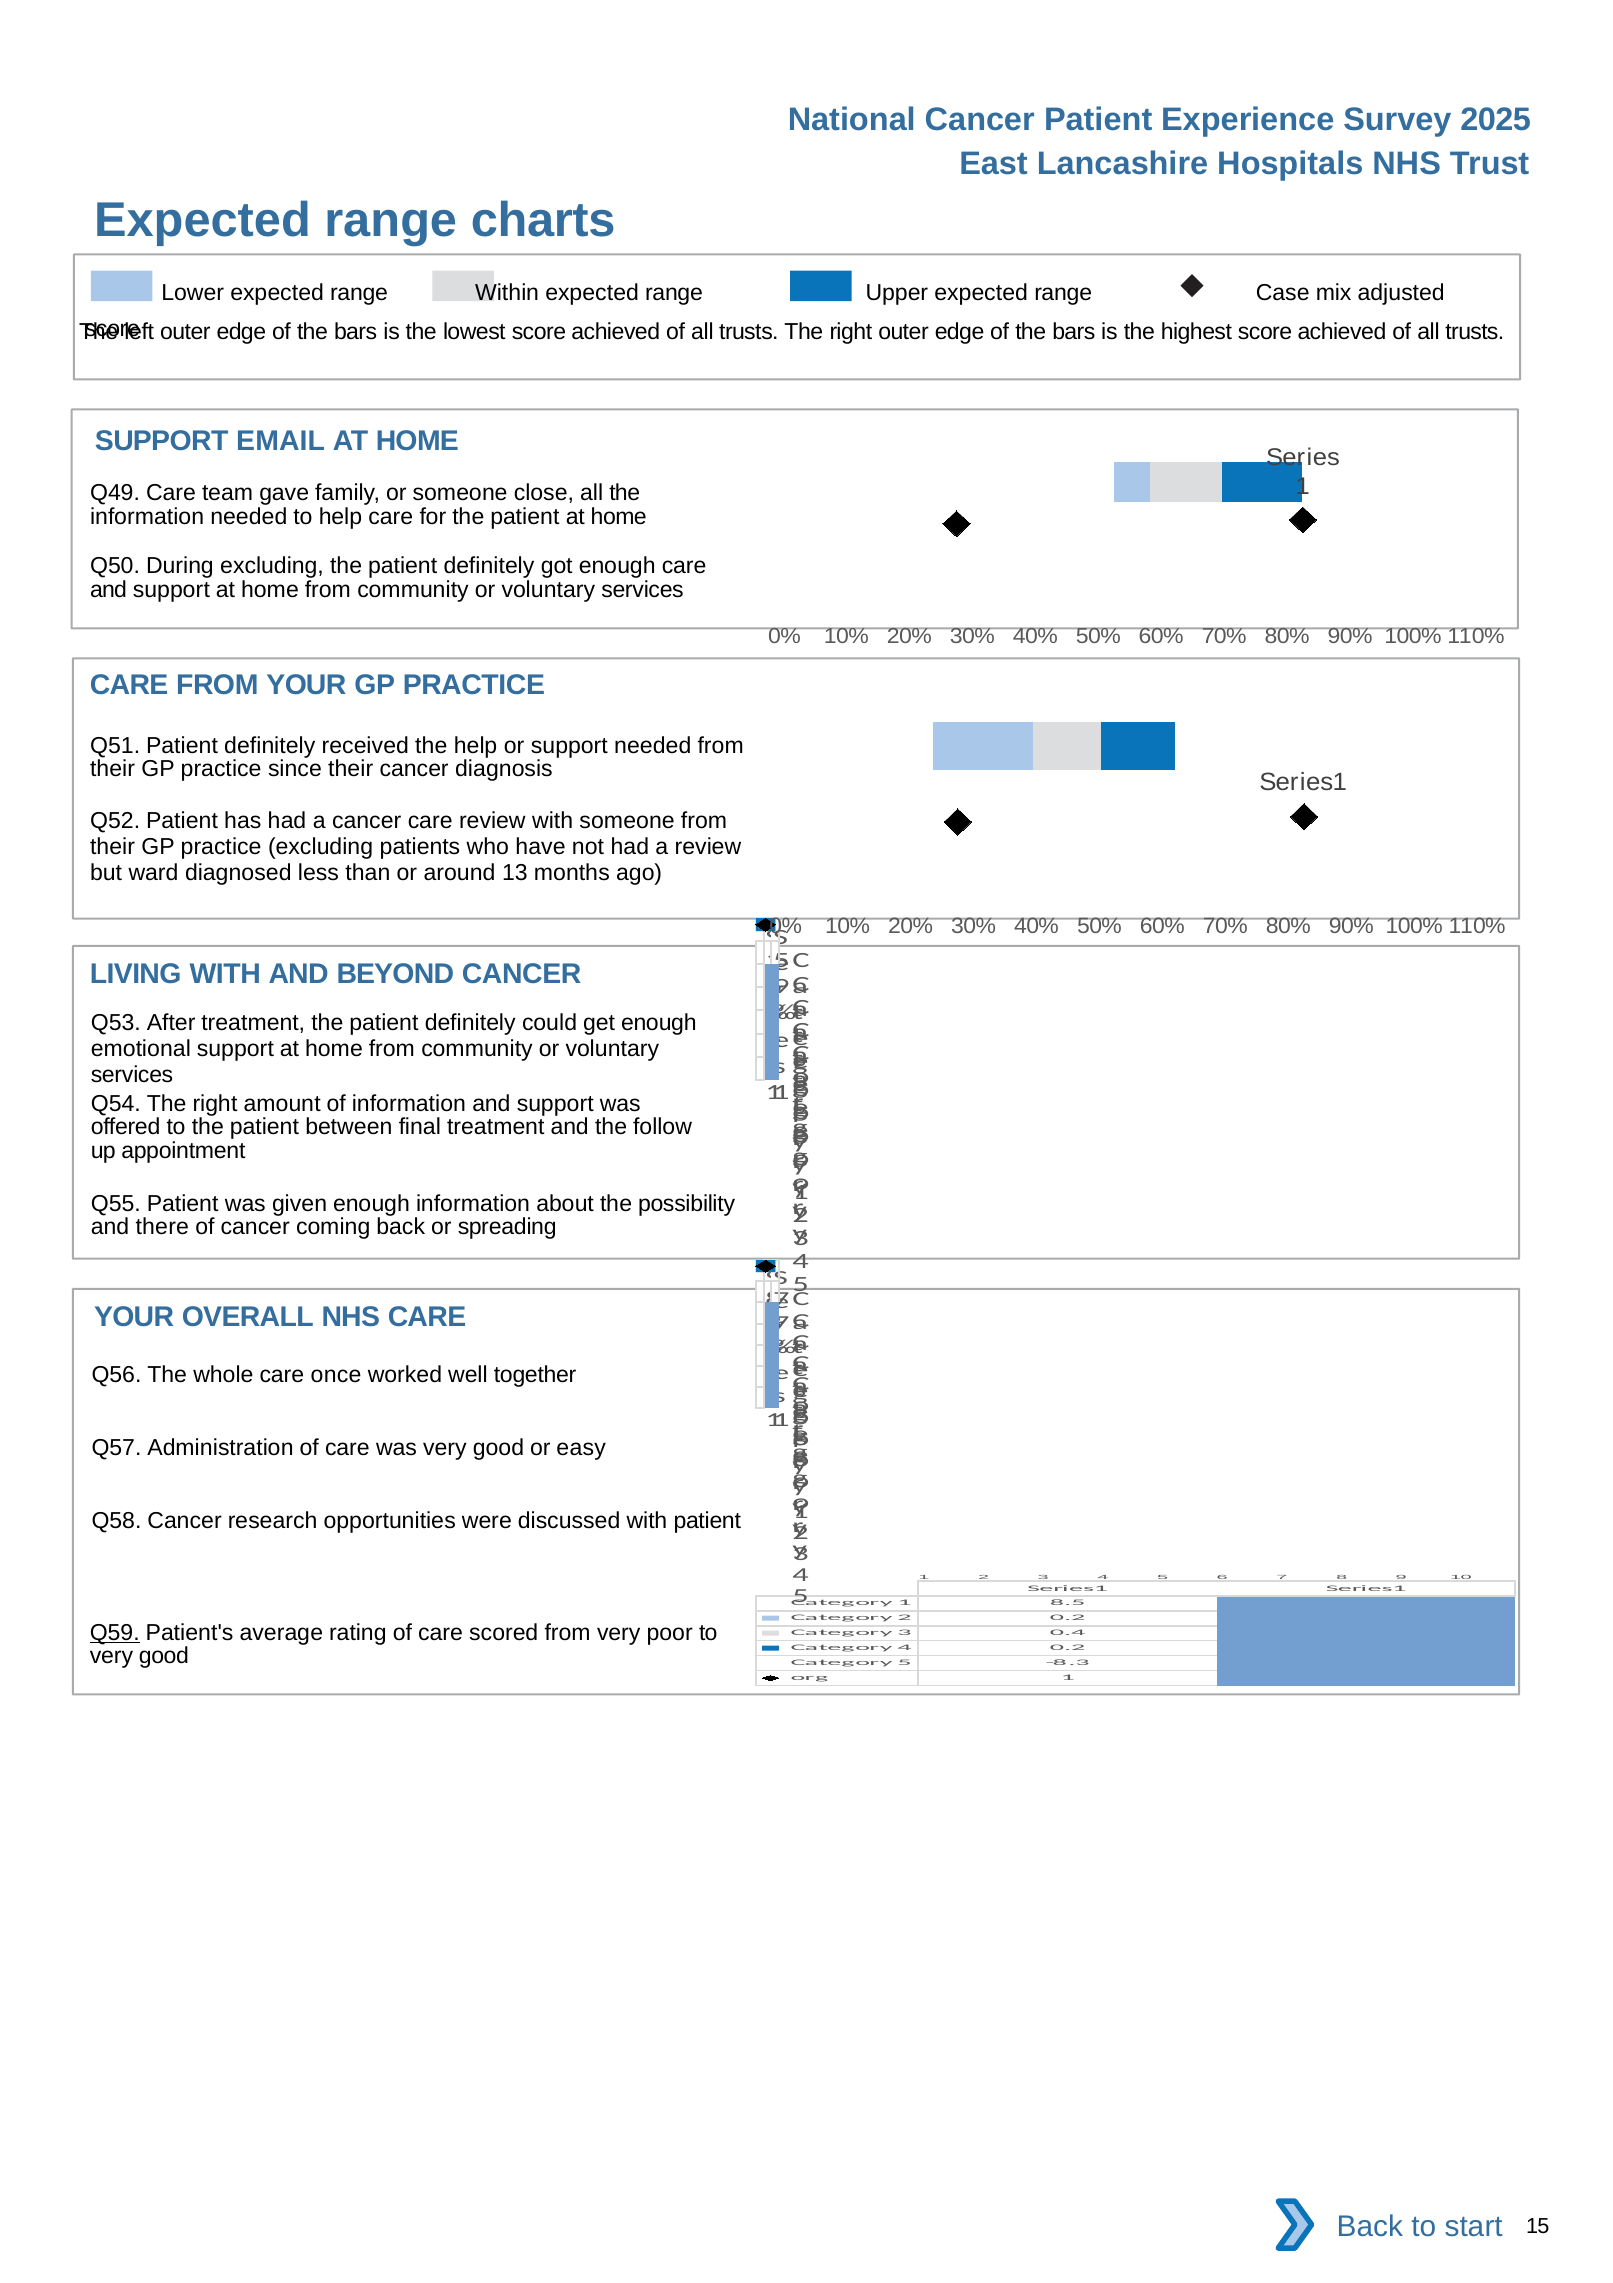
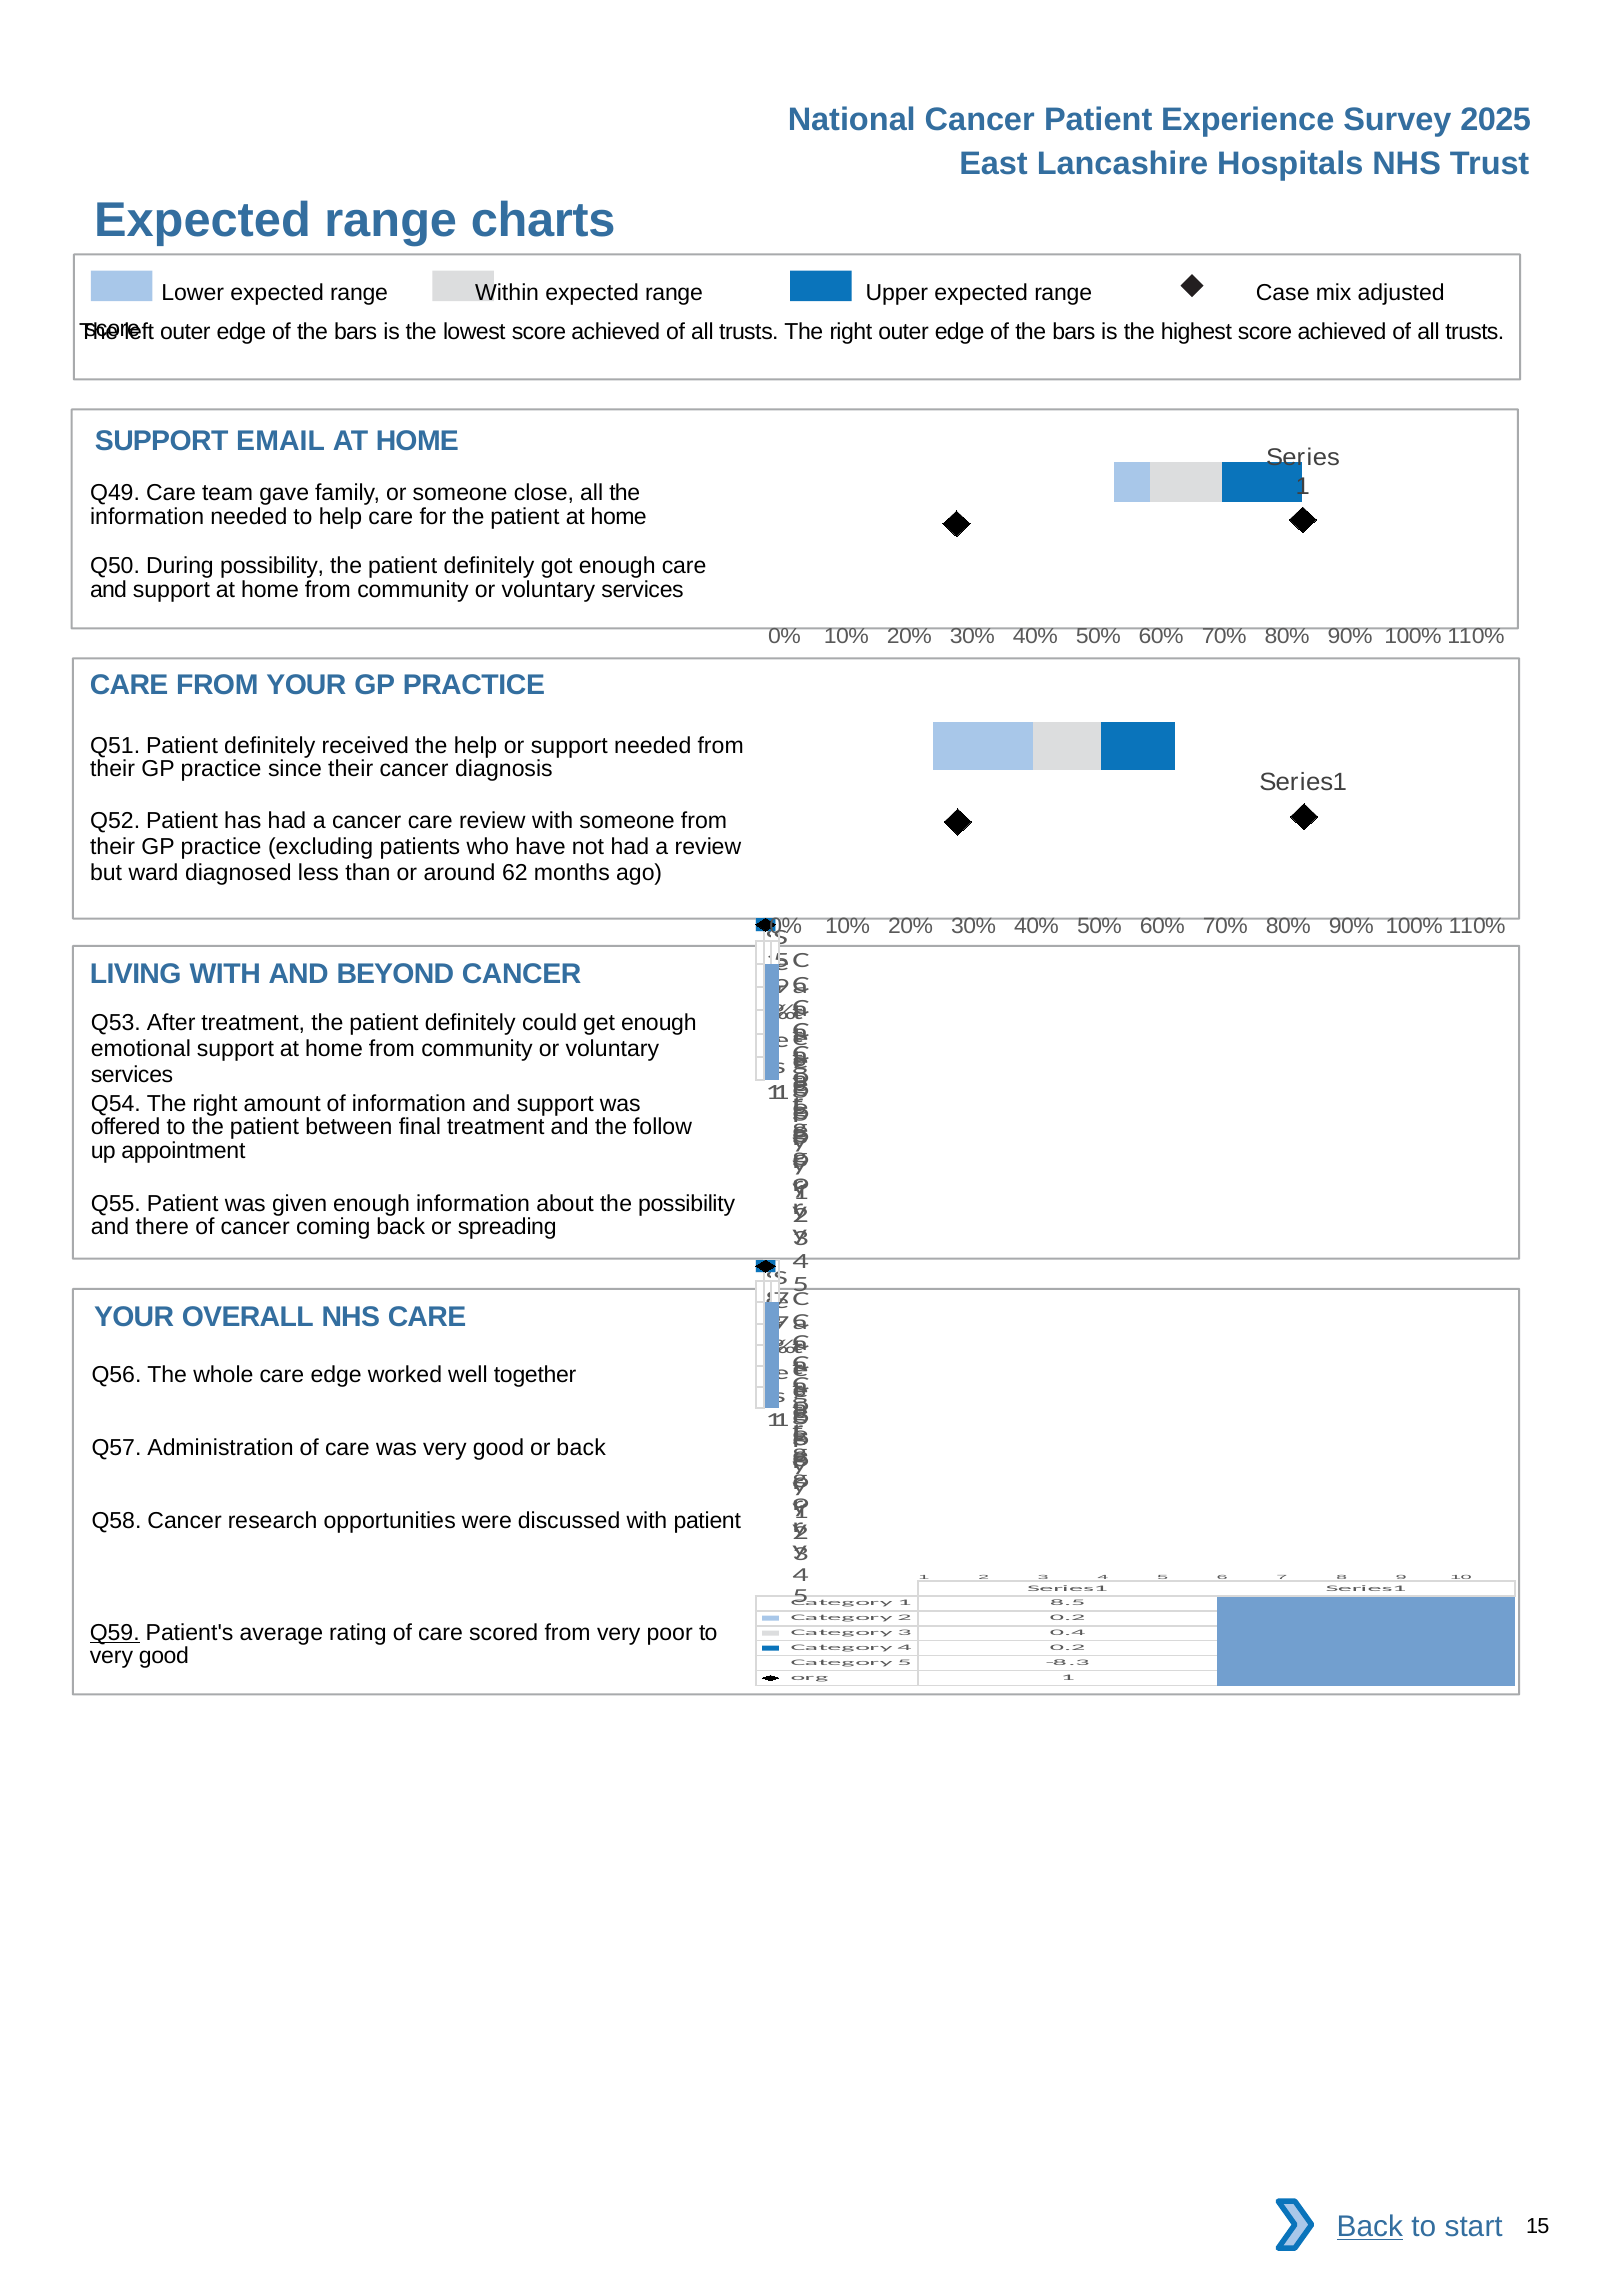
During excluding: excluding -> possibility (272, 566)
13: 13 -> 62 (515, 872)
care once: once -> edge (336, 1374)
or easy: easy -> back (581, 1447)
Back underline: none -> present (1370, 2226)
